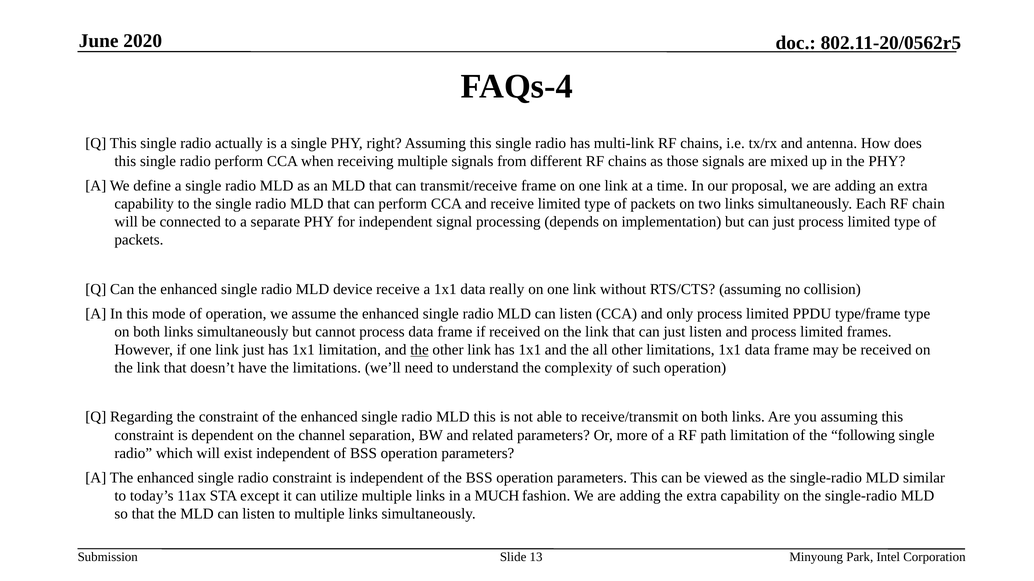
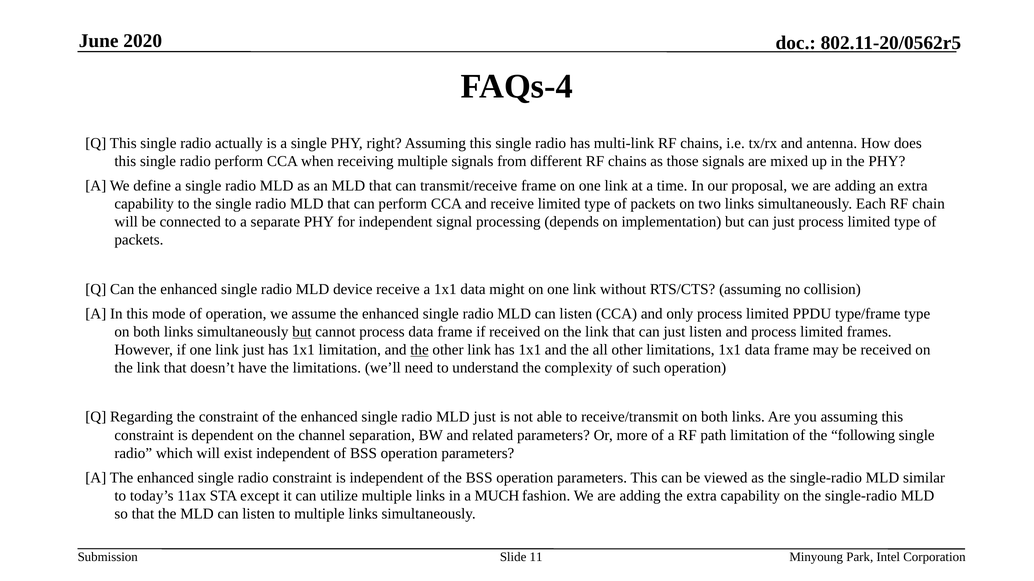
really: really -> might (507, 289)
but underline: none -> present (302, 332)
MLD this: this -> just (485, 417)
13: 13 -> 11 (536, 558)
